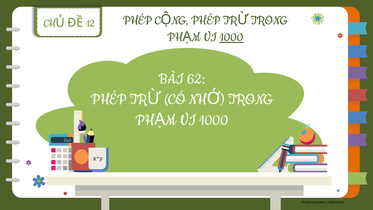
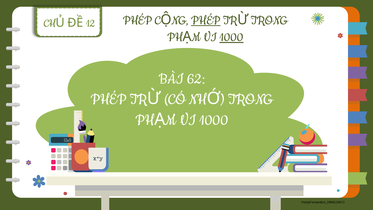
PHÉP underline: none -> present (206, 20)
